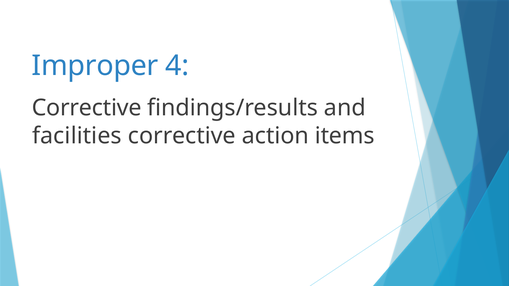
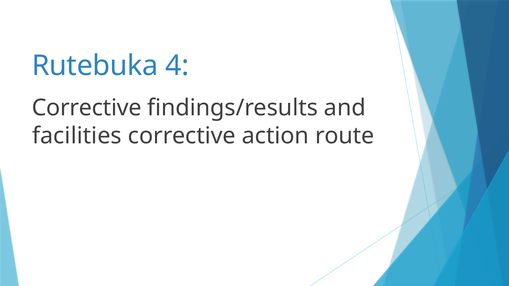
Improper: Improper -> Rutebuka (95, 66)
items: items -> route (345, 136)
